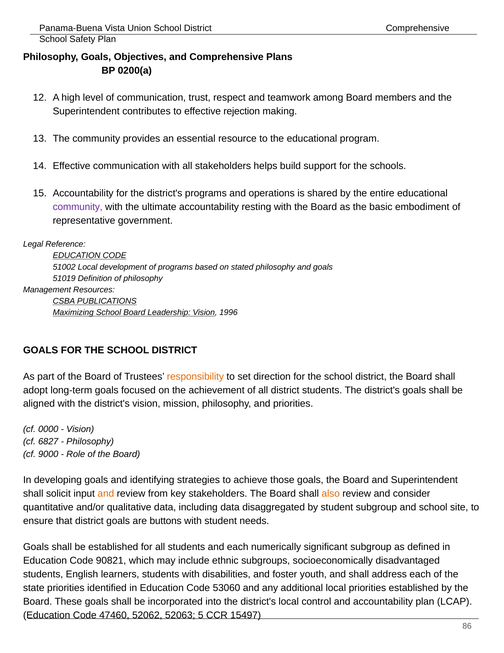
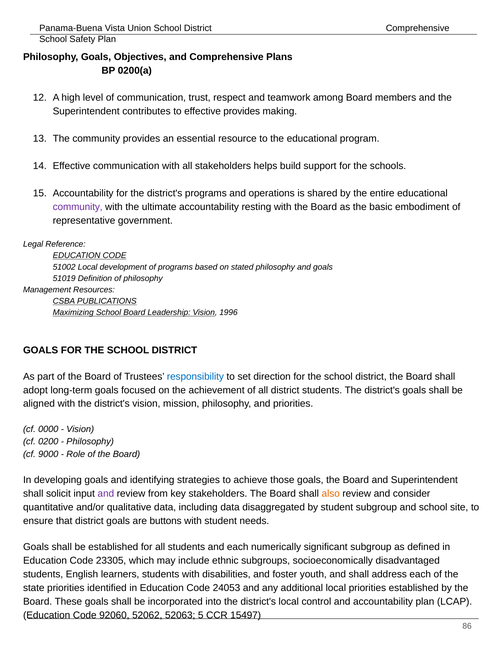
effective rejection: rejection -> provides (242, 111)
responsibility colour: orange -> blue (195, 376)
6827: 6827 -> 0200 (48, 441)
and colour: orange -> purple (106, 493)
90821: 90821 -> 23305 (111, 560)
53060: 53060 -> 24053 (226, 587)
47460: 47460 -> 92060 (114, 615)
